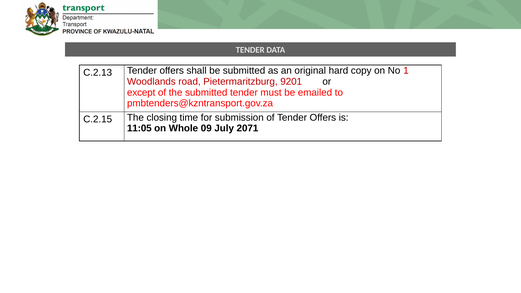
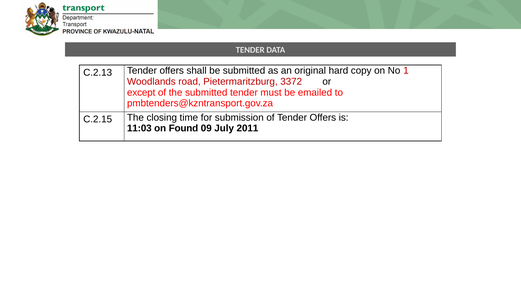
9201: 9201 -> 3372 (291, 82)
11:05: 11:05 -> 11:03 (139, 128)
Whole: Whole -> Found (183, 128)
2071: 2071 -> 2011 (247, 128)
